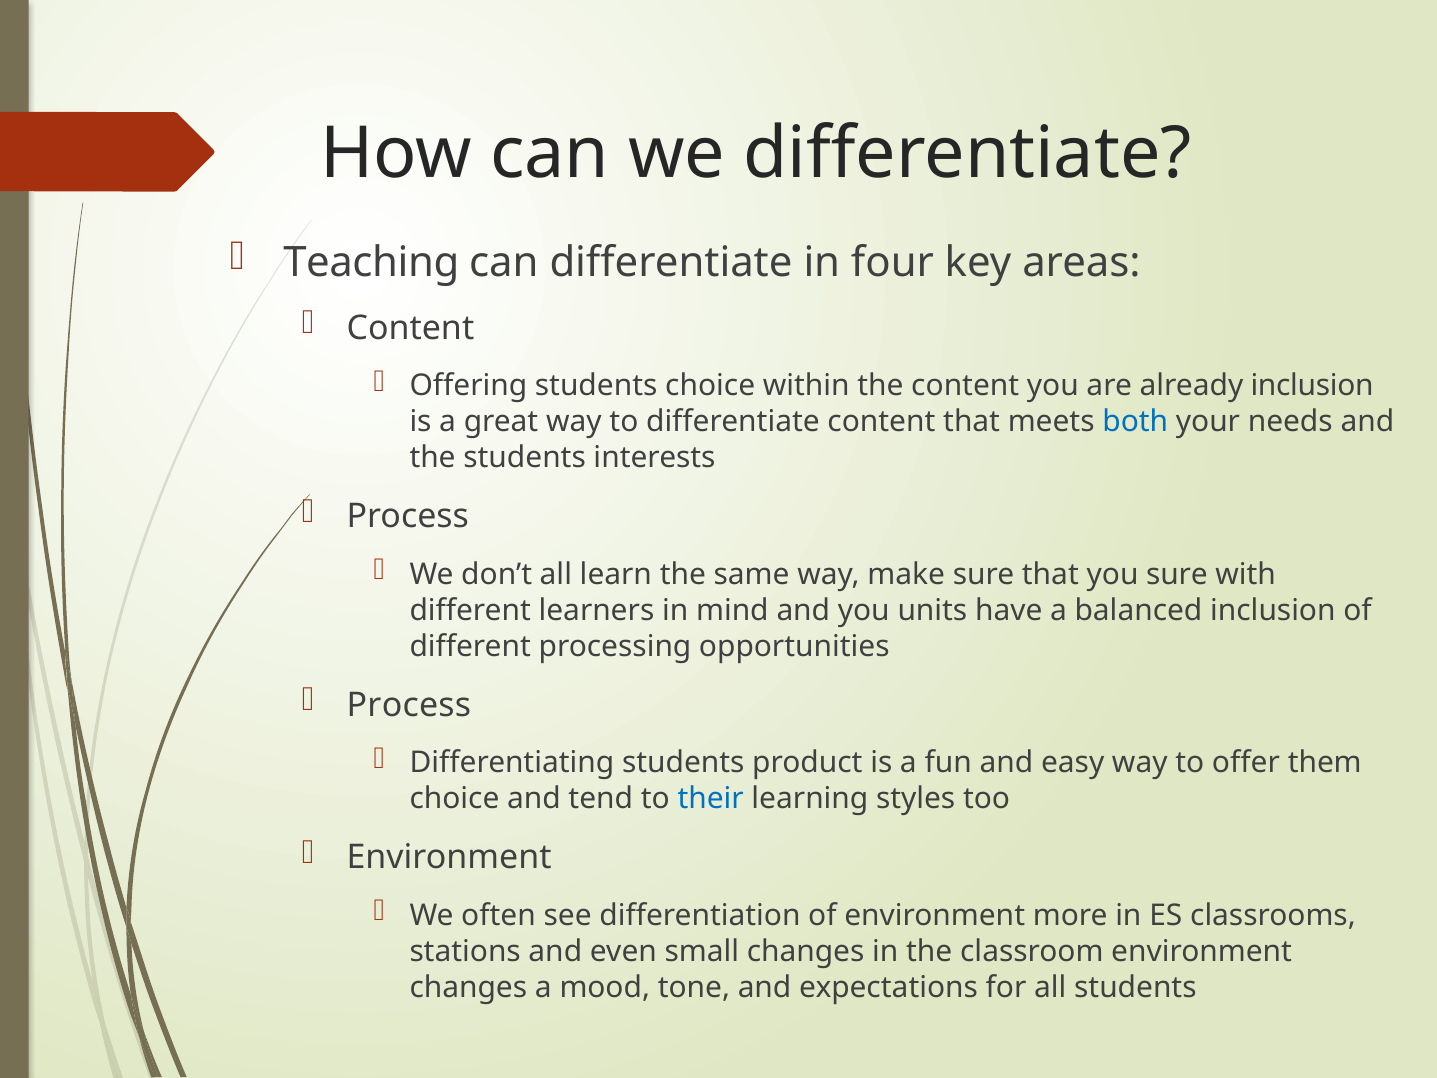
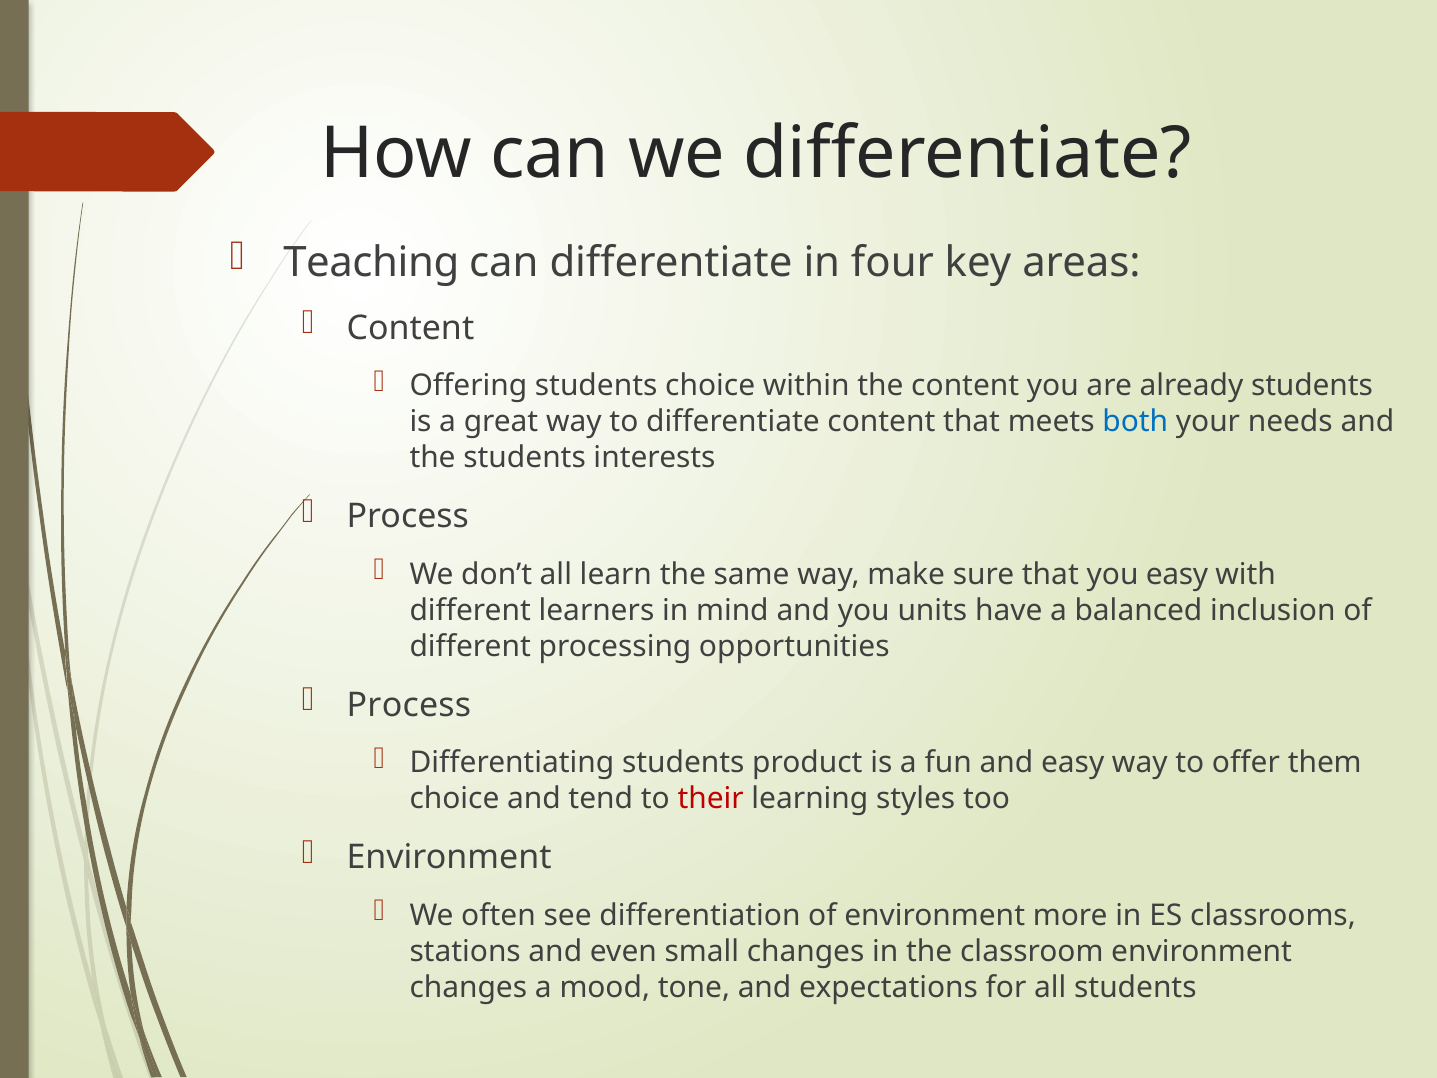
already inclusion: inclusion -> students (1312, 386)
you sure: sure -> easy (1177, 574)
their colour: blue -> red (711, 799)
